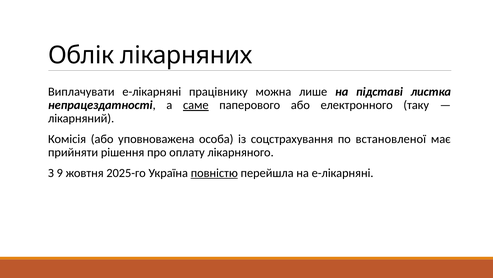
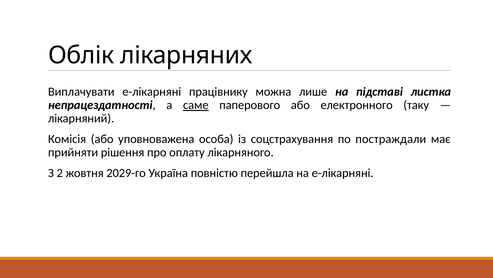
встановленої: встановленої -> постраждали (391, 139)
9: 9 -> 2 (60, 173)
2025-го: 2025-го -> 2029-го (126, 173)
повністю underline: present -> none (214, 173)
